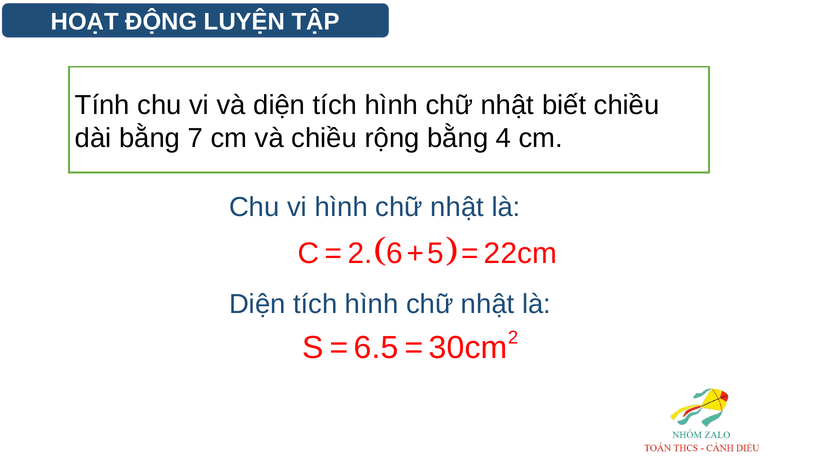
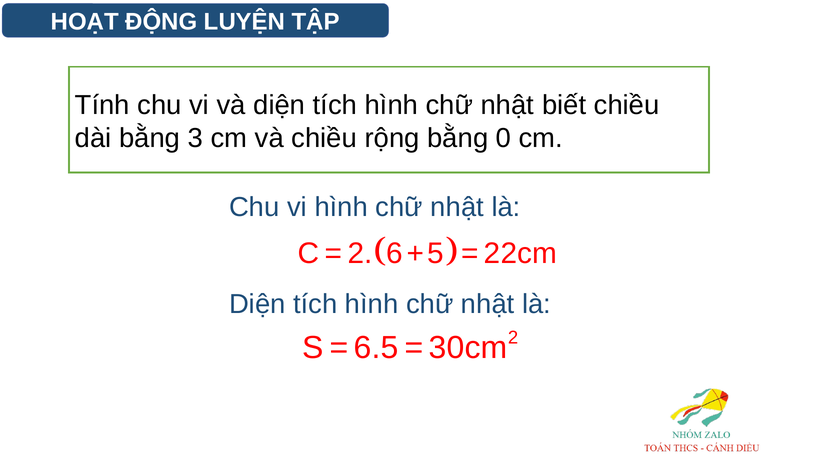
7: 7 -> 3 (195, 138)
4: 4 -> 0 (503, 138)
